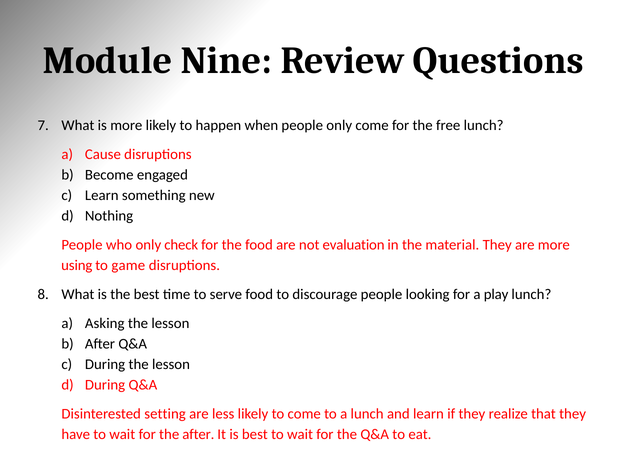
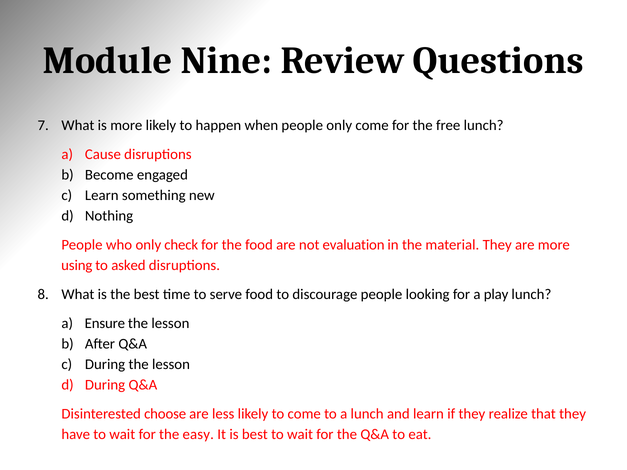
game: game -> asked (128, 265)
Asking: Asking -> Ensure (105, 324)
setting: setting -> choose (165, 414)
the after: after -> easy (198, 434)
